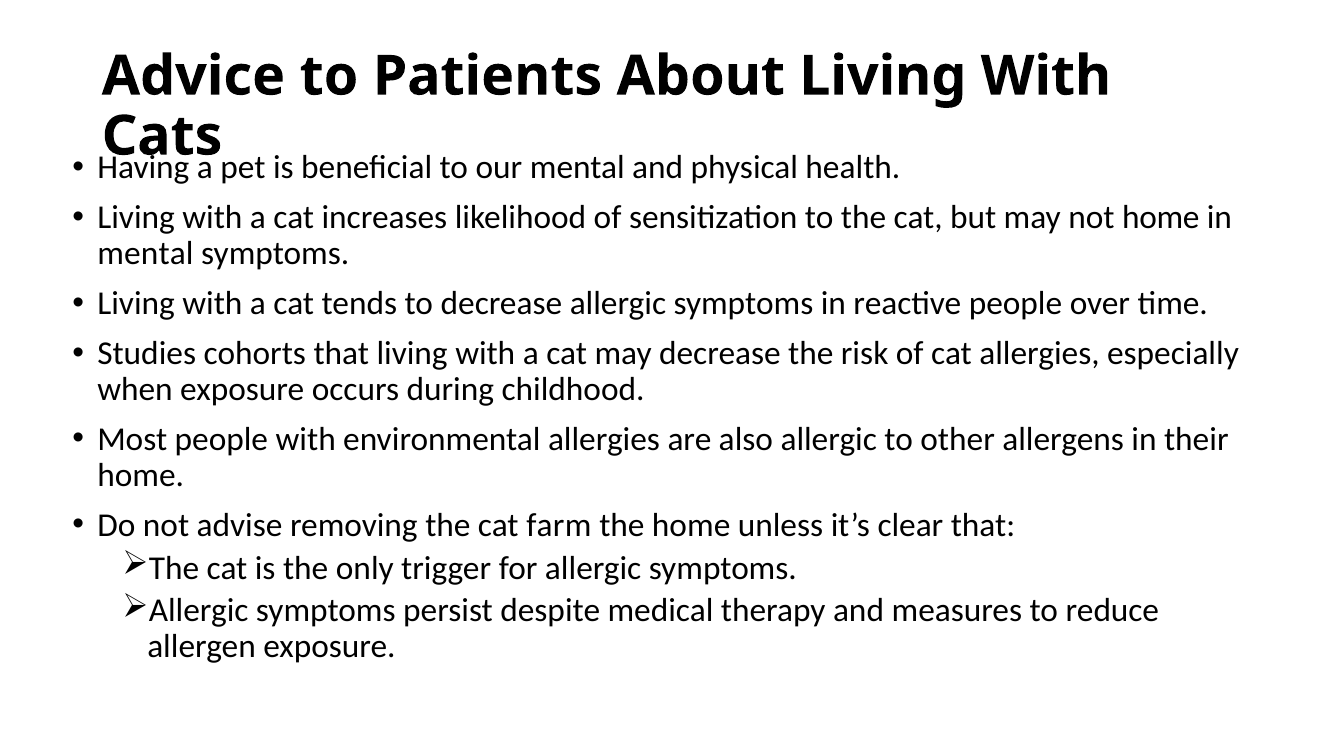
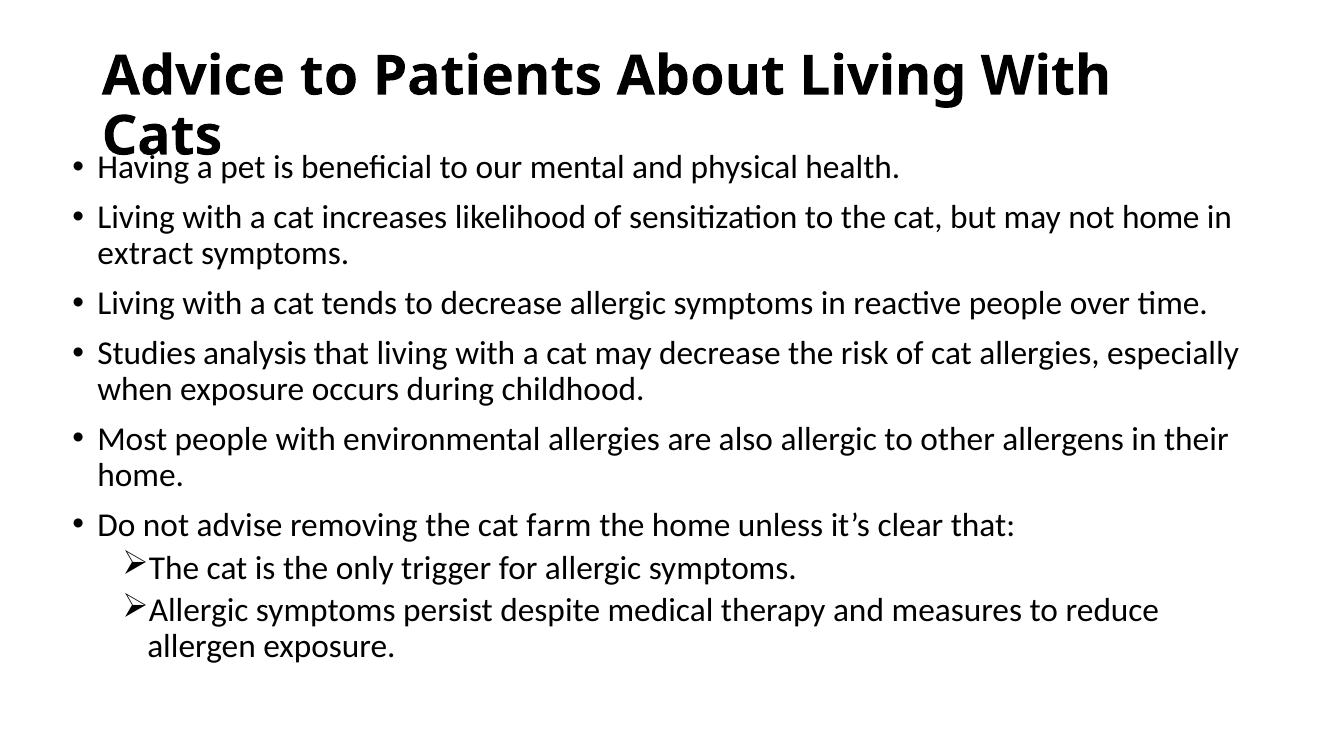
mental: mental -> extract (145, 254)
cohorts: cohorts -> analysis (255, 354)
